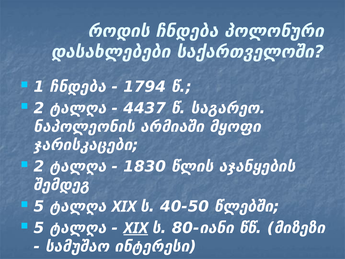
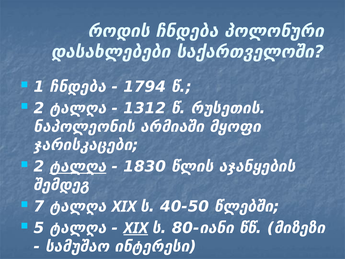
4437: 4437 -> 1312 (145, 108)
საგარეო: საგარეო -> რუსეთის (228, 108)
ტალღა underline: none -> present (78, 167)
5: 5 -> 7 (39, 206)
